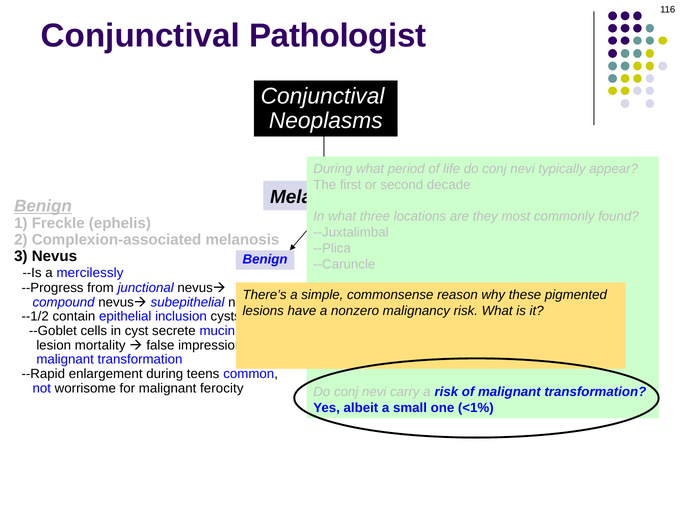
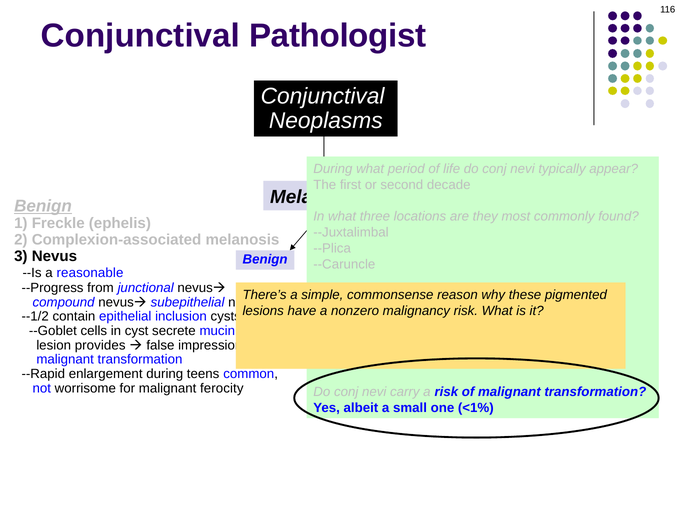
mercilessly: mercilessly -> reasonable (90, 273)
mortality: mortality -> provides (100, 345)
